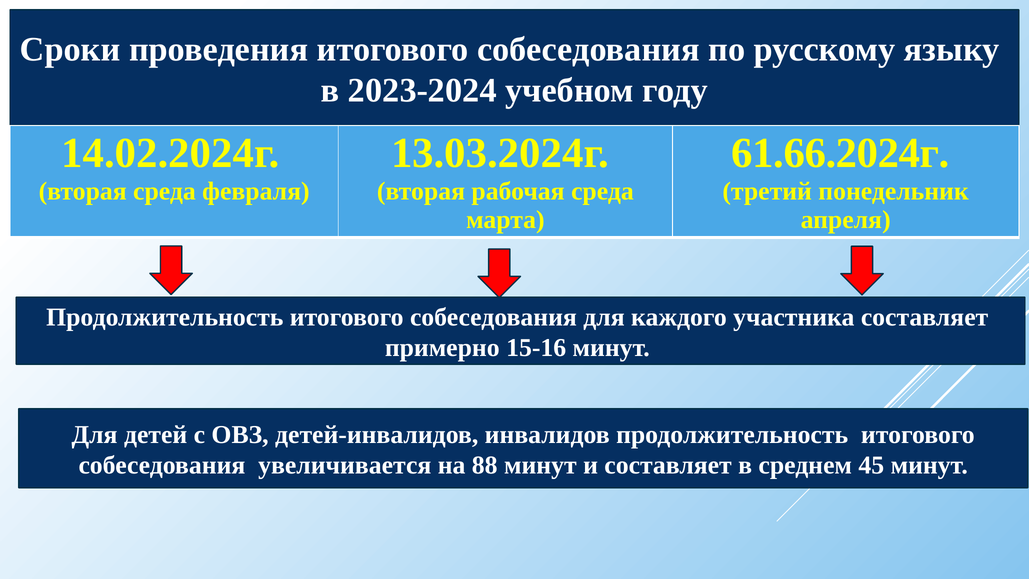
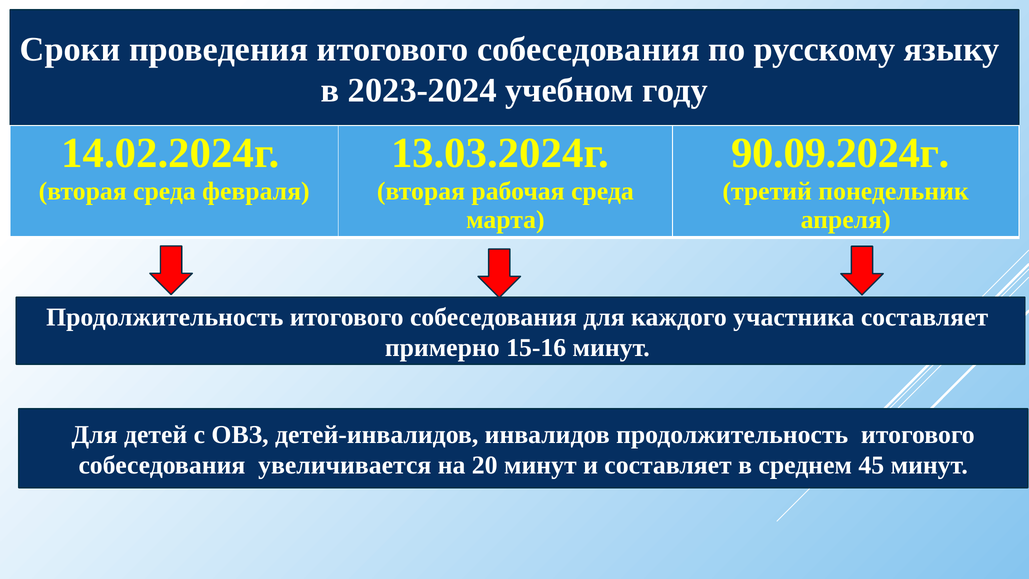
61.66.2024г: 61.66.2024г -> 90.09.2024г (840, 153)
88: 88 -> 20 (485, 465)
